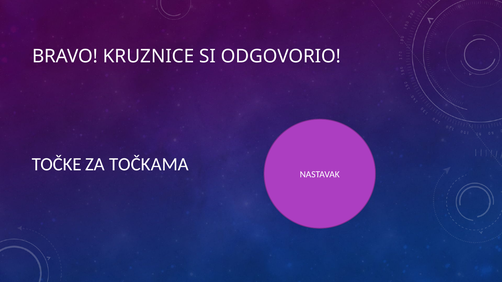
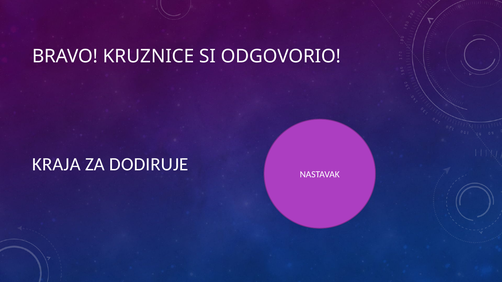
TOČKE: TOČKE -> KRAJA (56, 165)
TOČKAMA: TOČKAMA -> DODIRUJE (149, 165)
